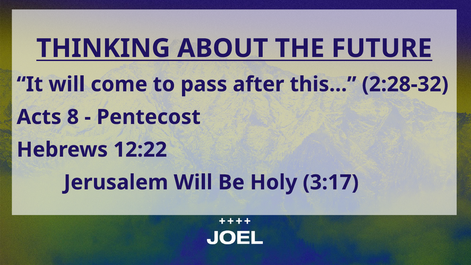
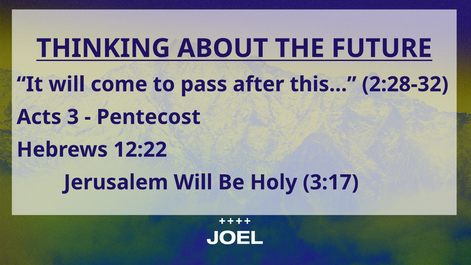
8: 8 -> 3 (73, 117)
